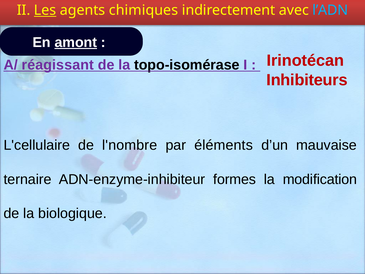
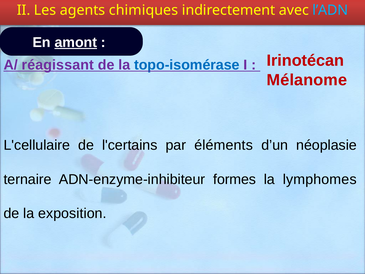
Les underline: present -> none (45, 10)
topo-isomérase colour: black -> blue (187, 65)
Inhibiteurs: Inhibiteurs -> Mélanome (307, 80)
l'nombre: l'nombre -> l'certains (130, 145)
mauvaise: mauvaise -> néoplasie (326, 145)
modification: modification -> lymphomes (320, 179)
biologique: biologique -> exposition (72, 213)
